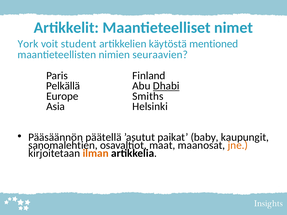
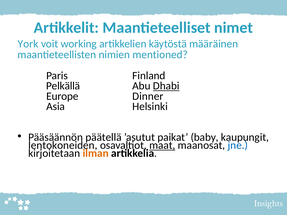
student: student -> working (79, 44)
mentioned: mentioned -> määräinen (214, 44)
seuraavien: seuraavien -> mentioned (160, 55)
Smiths: Smiths -> Dinner (148, 96)
sanomalehtien: sanomalehtien -> lentokoneiden (63, 145)
maat underline: none -> present (162, 145)
jne colour: orange -> blue (238, 145)
